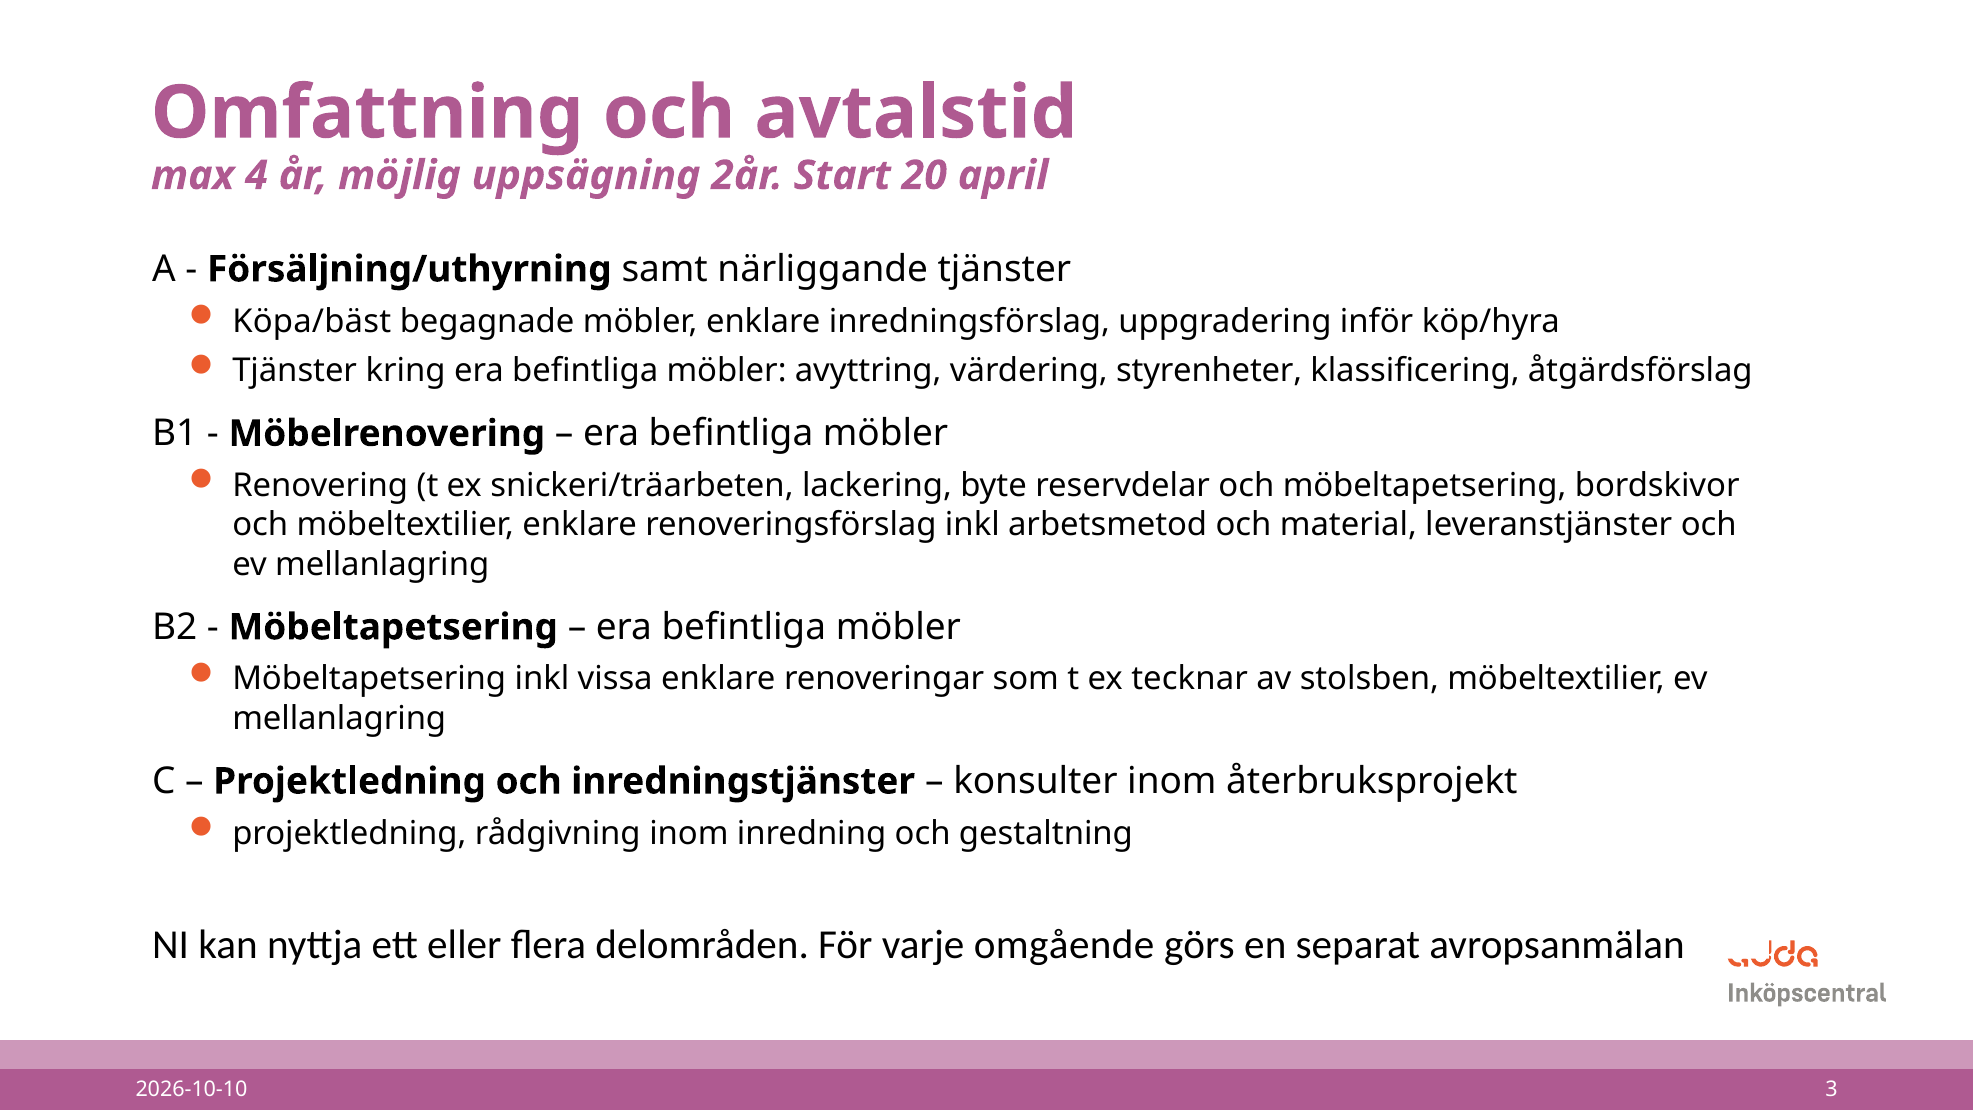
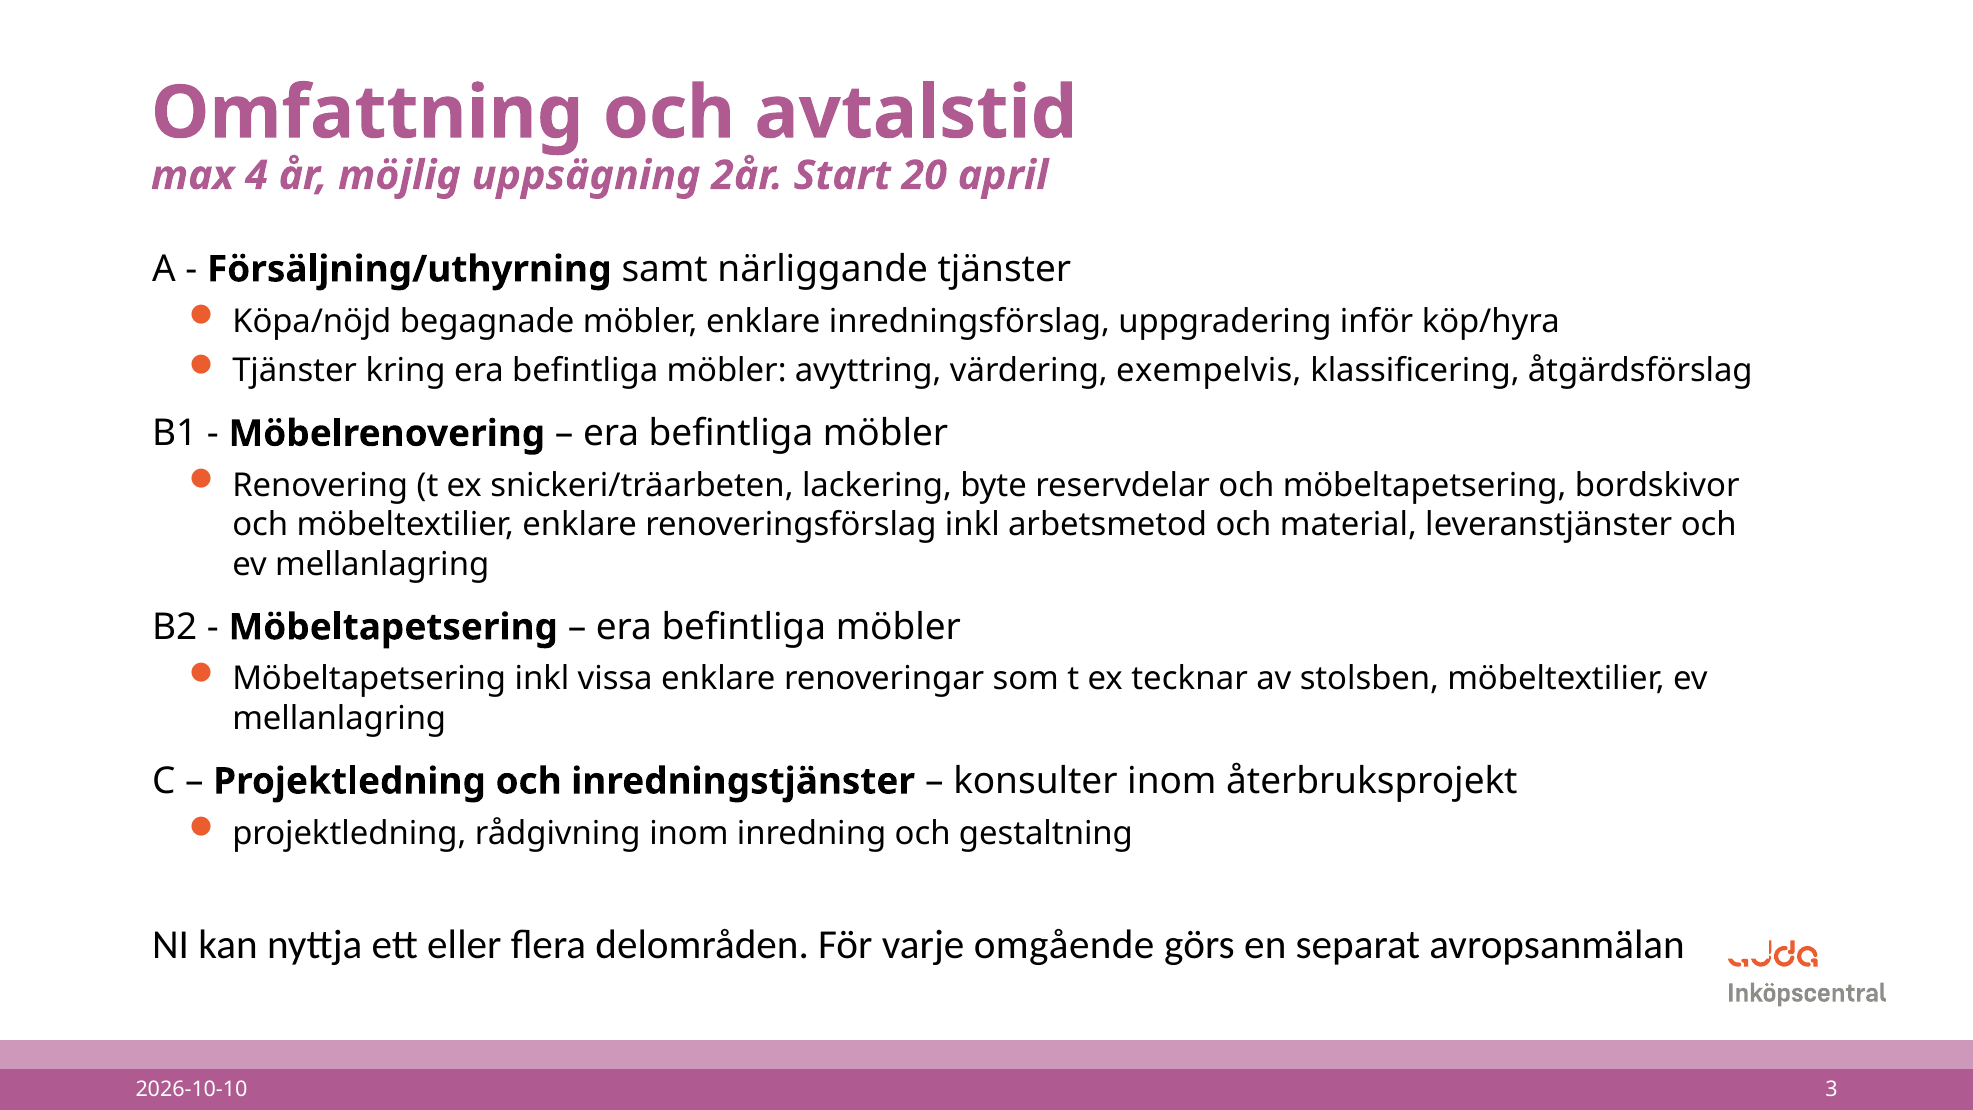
Köpa/bäst: Köpa/bäst -> Köpa/nöjd (312, 321)
styrenheter: styrenheter -> exempelvis (1209, 371)
